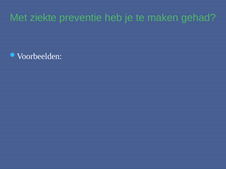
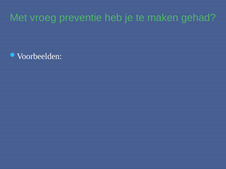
ziekte: ziekte -> vroeg (43, 18)
